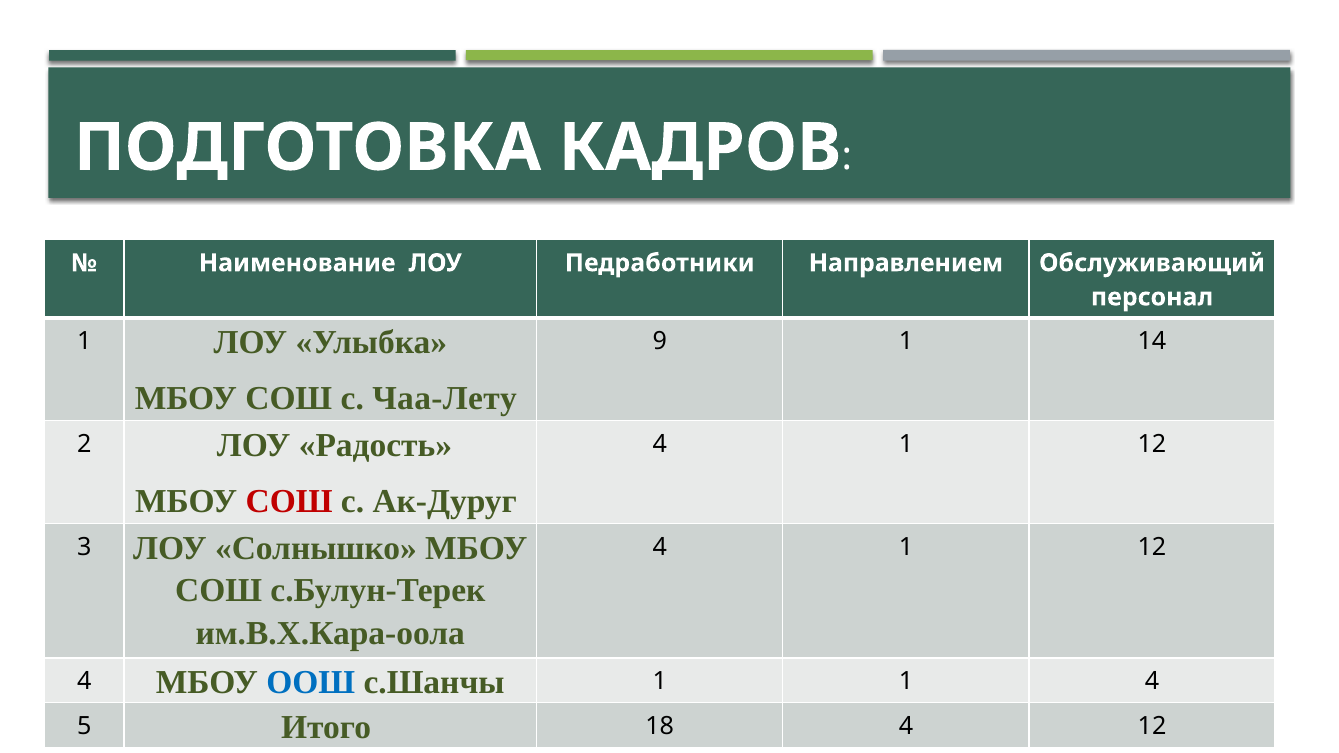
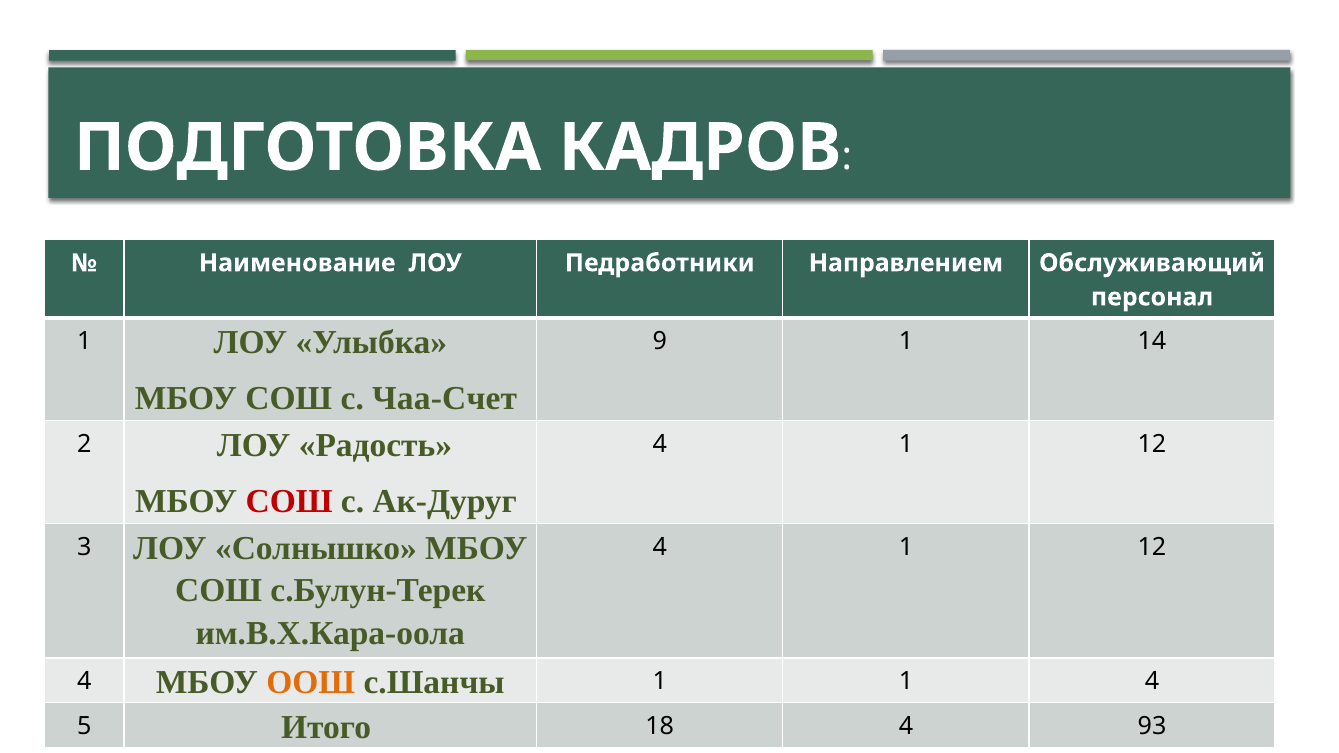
Чаа-Лету: Чаа-Лету -> Чаа-Счет (445, 399)
ООШ colour: blue -> orange (311, 682)
4 12: 12 -> 93 (1152, 726)
